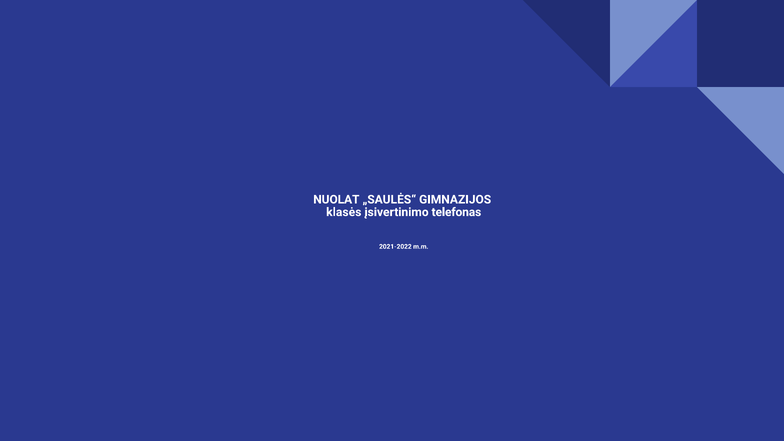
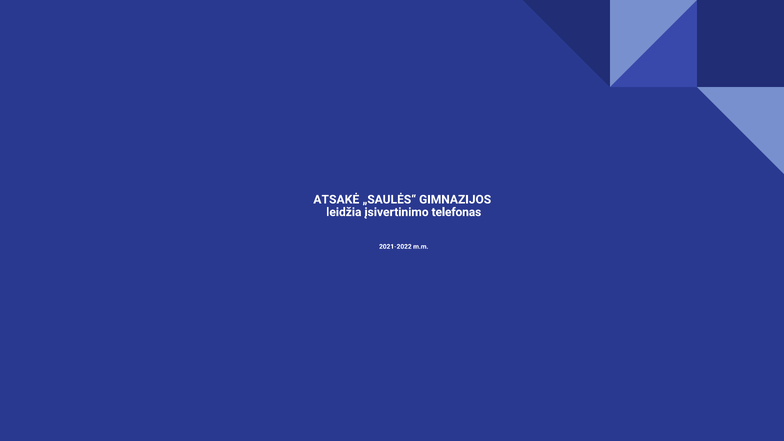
NUOLAT: NUOLAT -> ATSAKĖ (336, 200)
klasės: klasės -> leidžia (344, 212)
